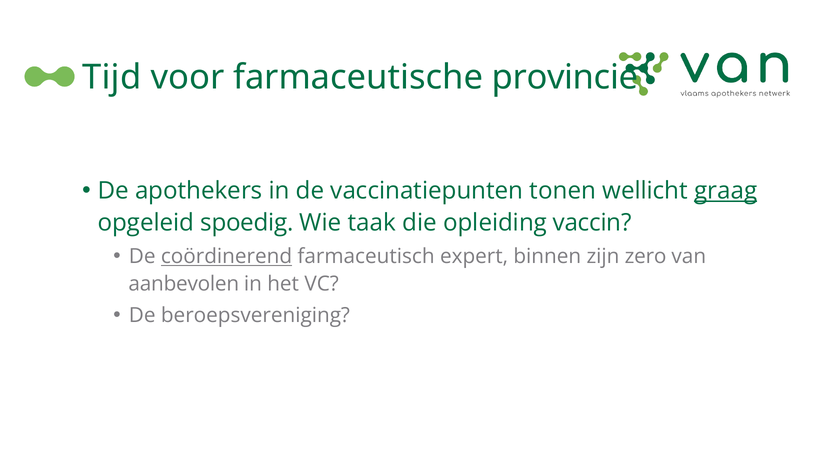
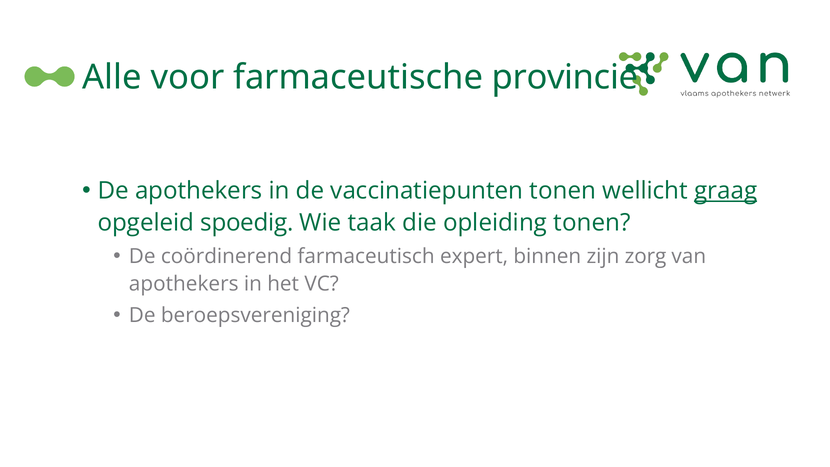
Tijd: Tijd -> Alle (112, 77)
opleiding vaccin: vaccin -> tonen (592, 223)
coördinerend underline: present -> none (227, 256)
zero: zero -> zorg (645, 256)
aanbevolen: aanbevolen -> apothekers (184, 284)
